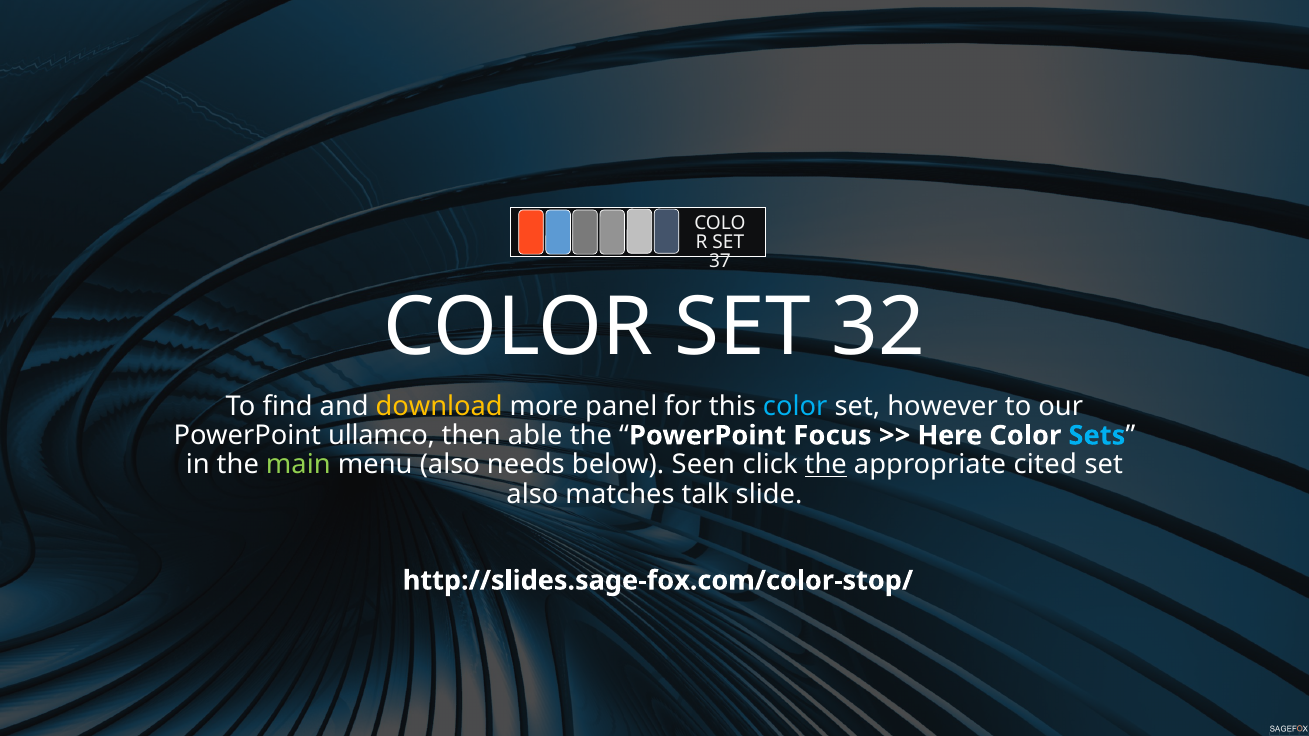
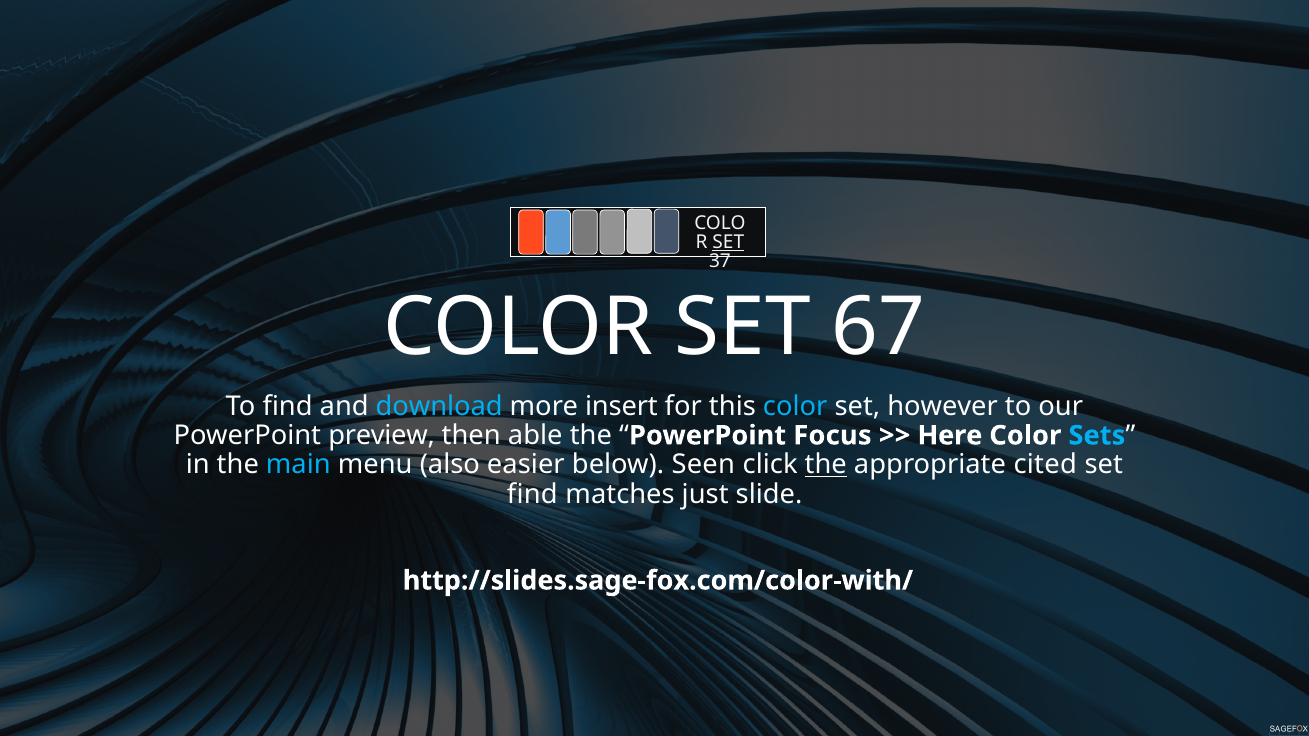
SET underline: none -> present (728, 242)
32: 32 -> 67 (879, 327)
download colour: yellow -> light blue (439, 406)
panel: panel -> insert (621, 406)
ullamco: ullamco -> preview (382, 436)
main colour: light green -> light blue (298, 465)
needs: needs -> easier (526, 465)
also: also -> find (532, 495)
talk: talk -> just (705, 495)
http://slides.sage-fox.com/color-stop/: http://slides.sage-fox.com/color-stop/ -> http://slides.sage-fox.com/color-with/ (658, 581)
